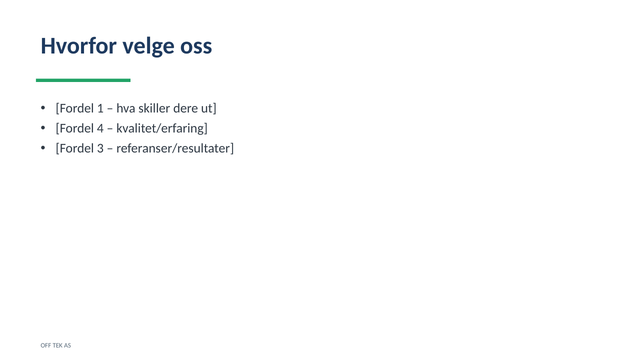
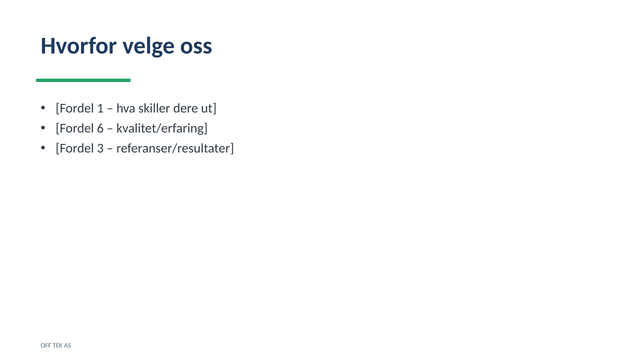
4: 4 -> 6 (100, 128)
